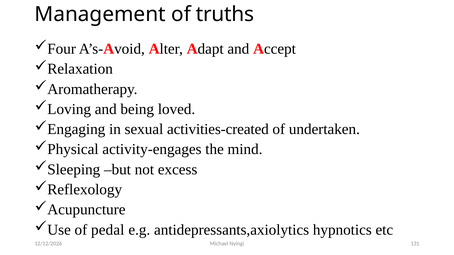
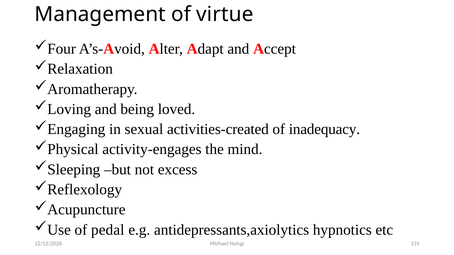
truths: truths -> virtue (225, 14)
undertaken: undertaken -> inadequacy (324, 129)
